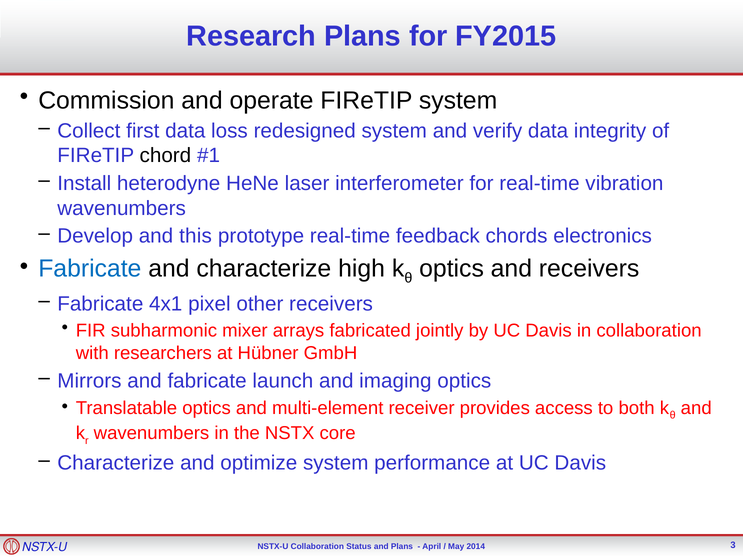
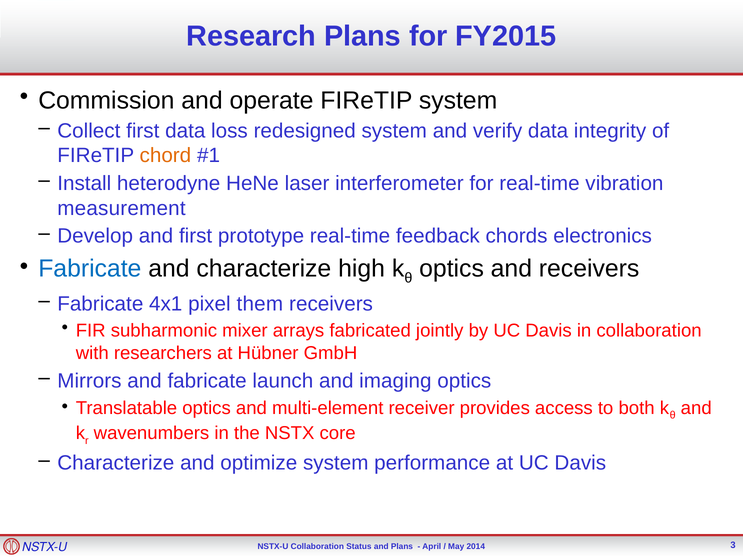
chord colour: black -> orange (165, 156)
wavenumbers: wavenumbers -> measurement (121, 208)
and this: this -> first (196, 236)
other: other -> them (260, 304)
